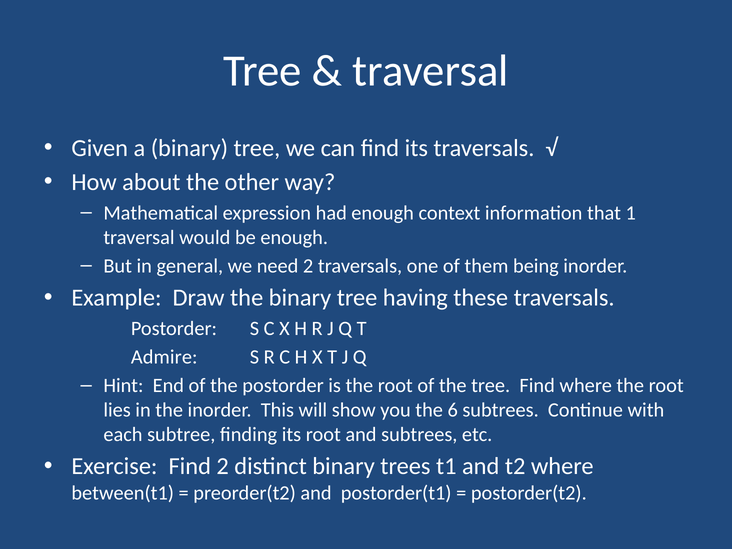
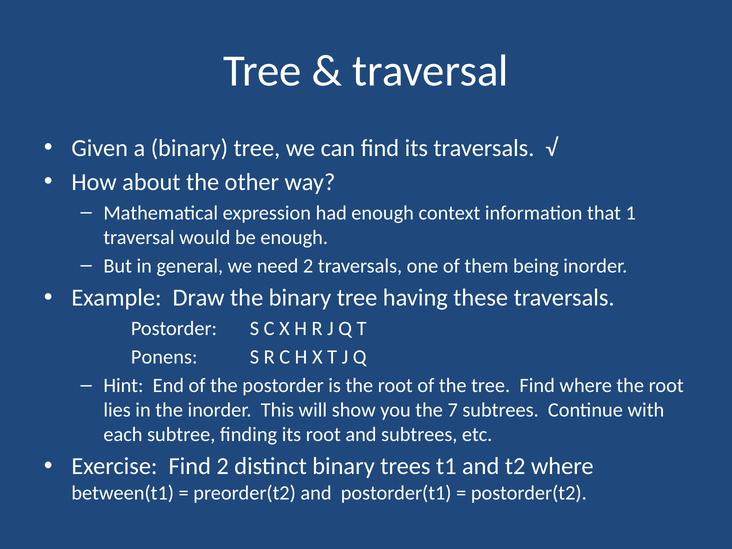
Admire: Admire -> Ponens (164, 357)
6: 6 -> 7 (453, 410)
